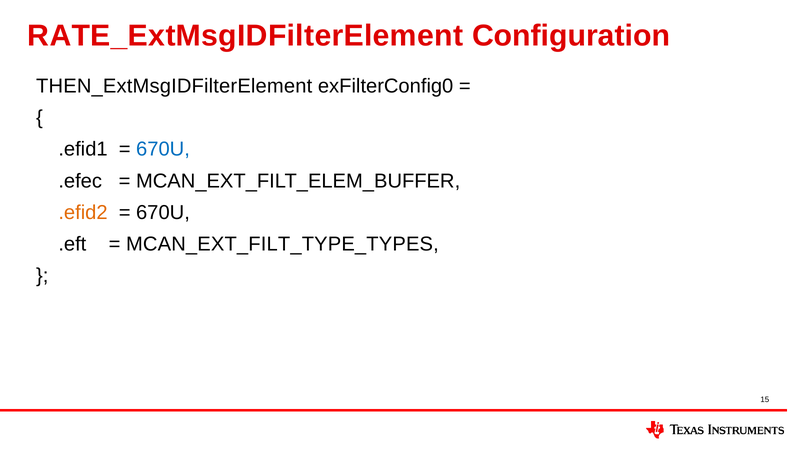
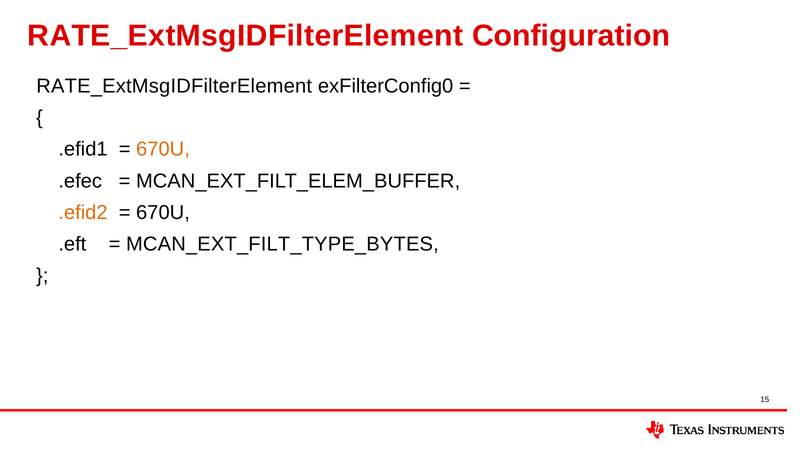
THEN_ExtMsgIDFilterElement: THEN_ExtMsgIDFilterElement -> RATE_ExtMsgIDFilterElement (174, 86)
670U colour: blue -> orange (163, 149)
MCAN_EXT_FILT_TYPE_TYPES: MCAN_EXT_FILT_TYPE_TYPES -> MCAN_EXT_FILT_TYPE_BYTES (282, 244)
